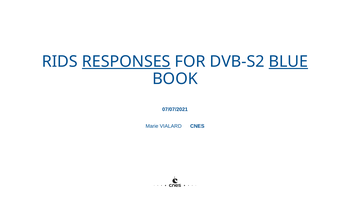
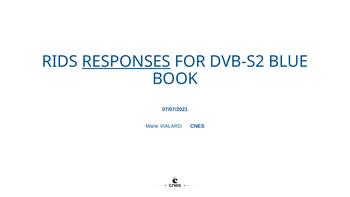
BLUE underline: present -> none (288, 61)
